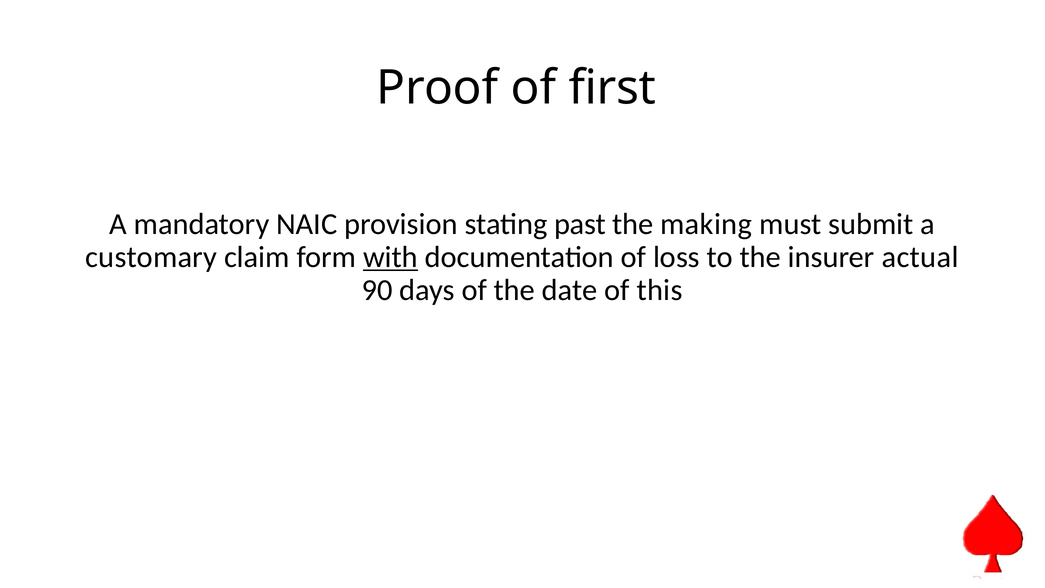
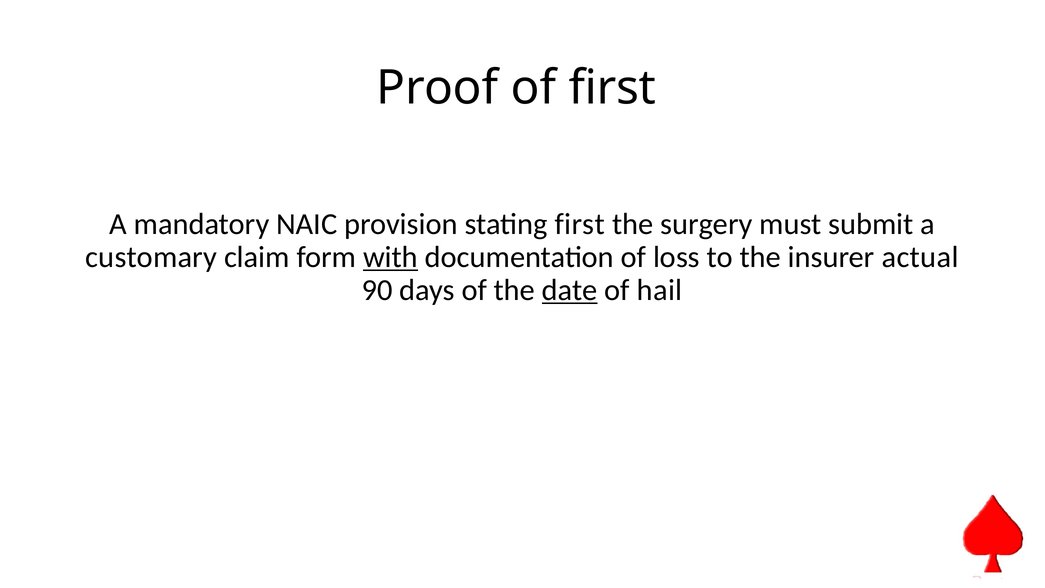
stating past: past -> first (580, 224)
making: making -> surgery (706, 224)
date underline: none -> present (570, 290)
this: this -> hail (660, 290)
